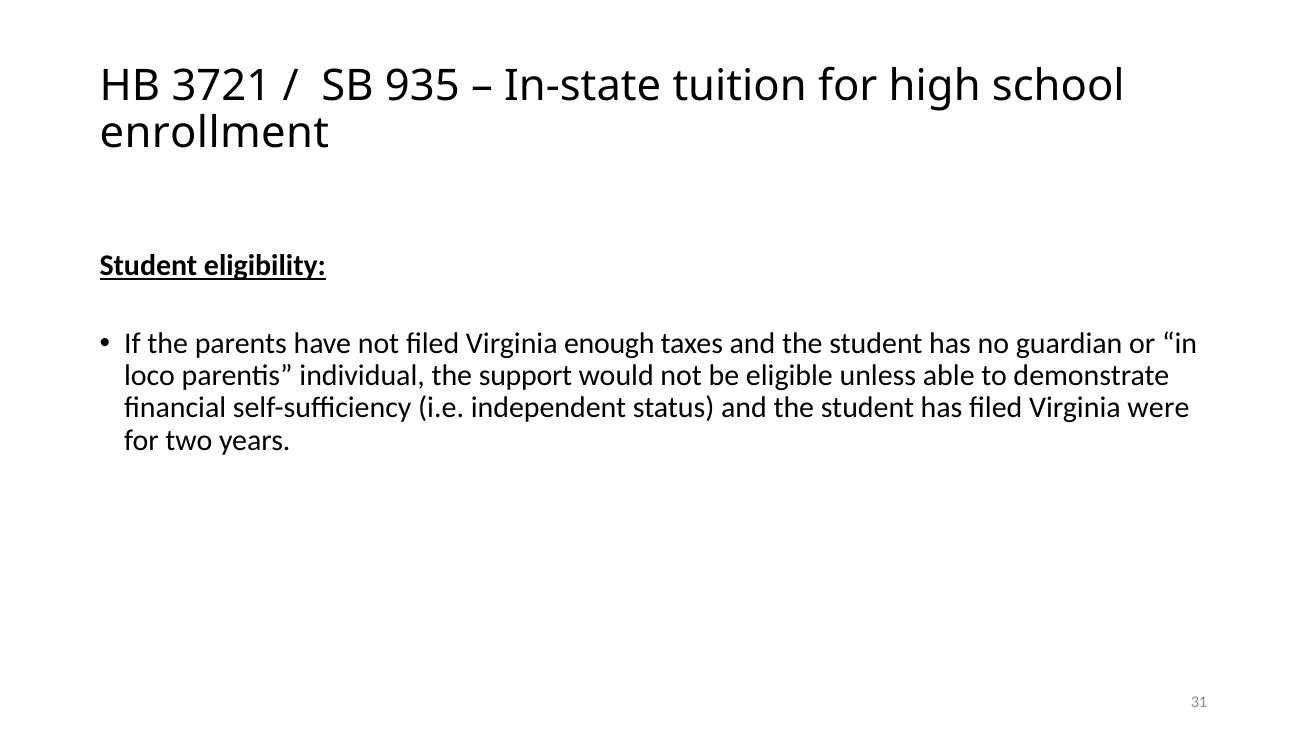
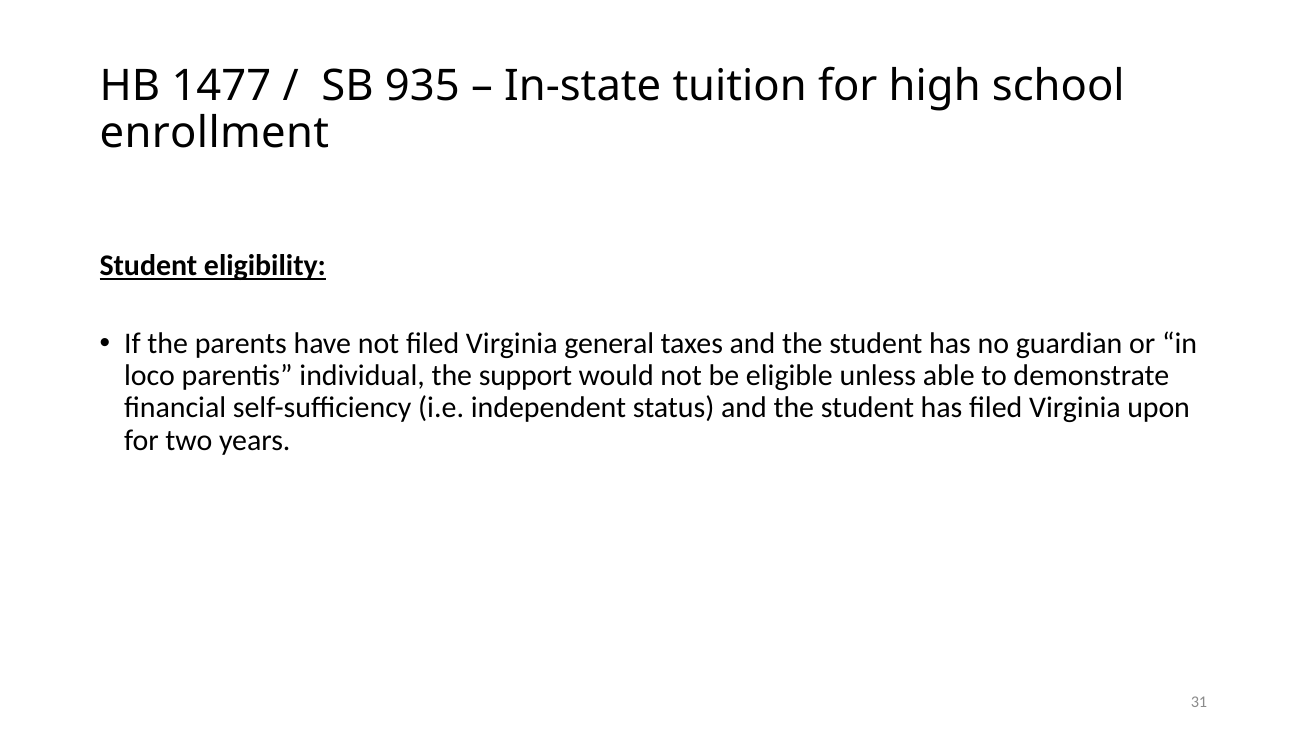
3721: 3721 -> 1477 (221, 86)
enough: enough -> general (609, 343)
were: were -> upon (1159, 408)
